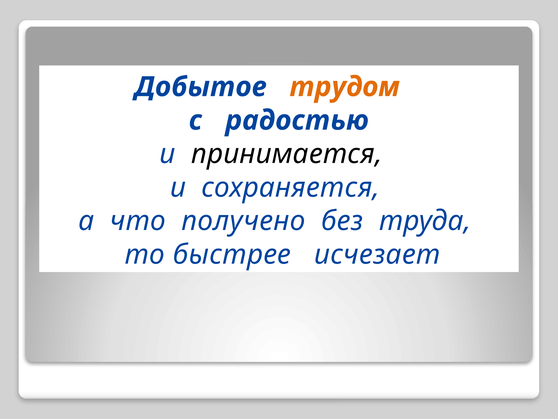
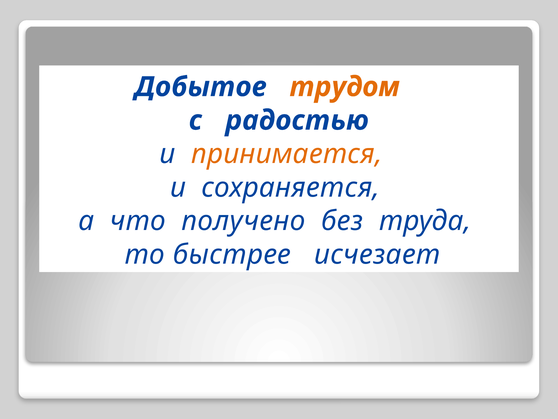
принимается colour: black -> orange (287, 154)
